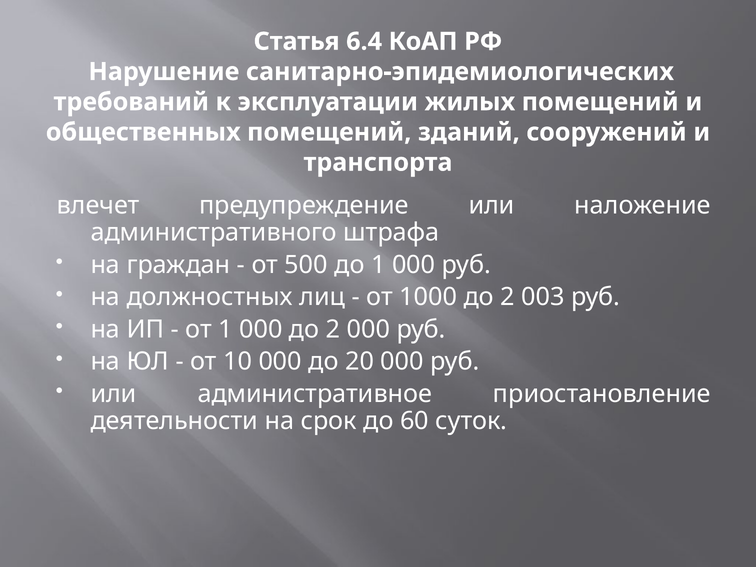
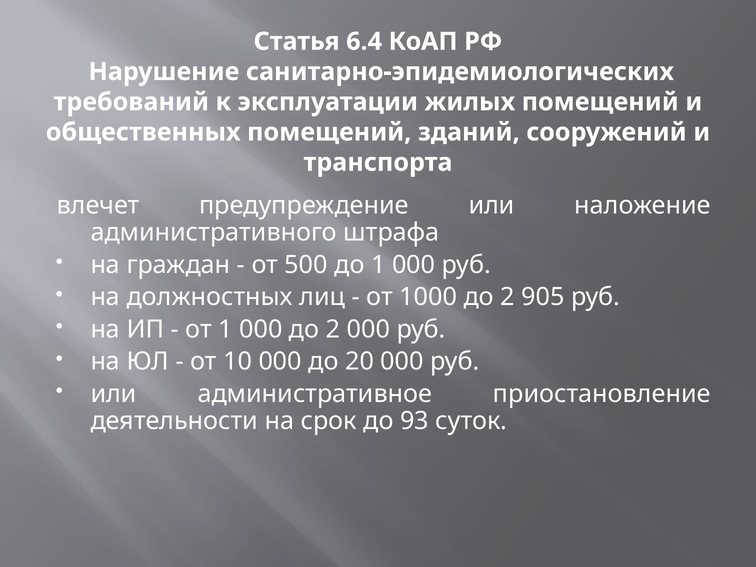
003: 003 -> 905 (543, 297)
60: 60 -> 93 (415, 421)
